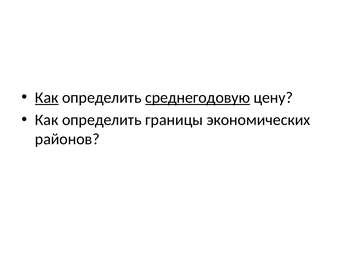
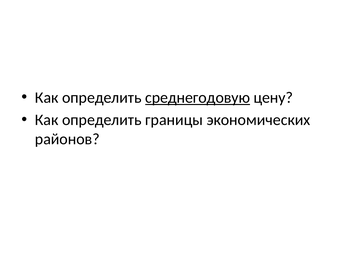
Как underline: present -> none (47, 97)
